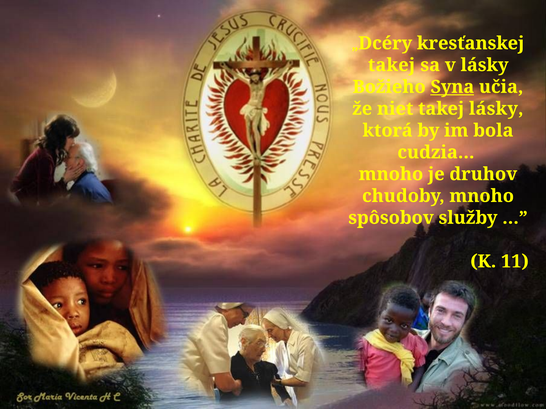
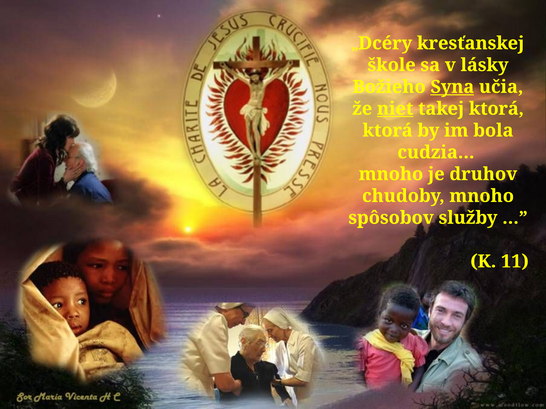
takej: takej -> škole (392, 65)
niet underline: none -> present (395, 109)
takej lásky: lásky -> ktorá (496, 109)
